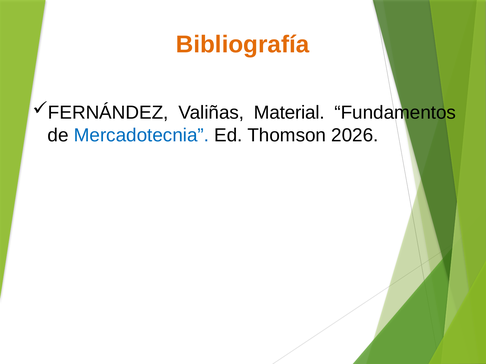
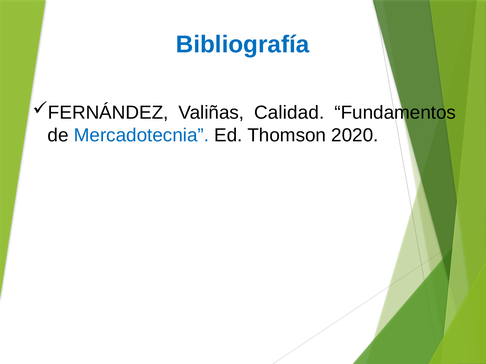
Bibliografía colour: orange -> blue (243, 44)
Material: Material -> Calidad (289, 113)
2026: 2026 -> 2020 (355, 135)
